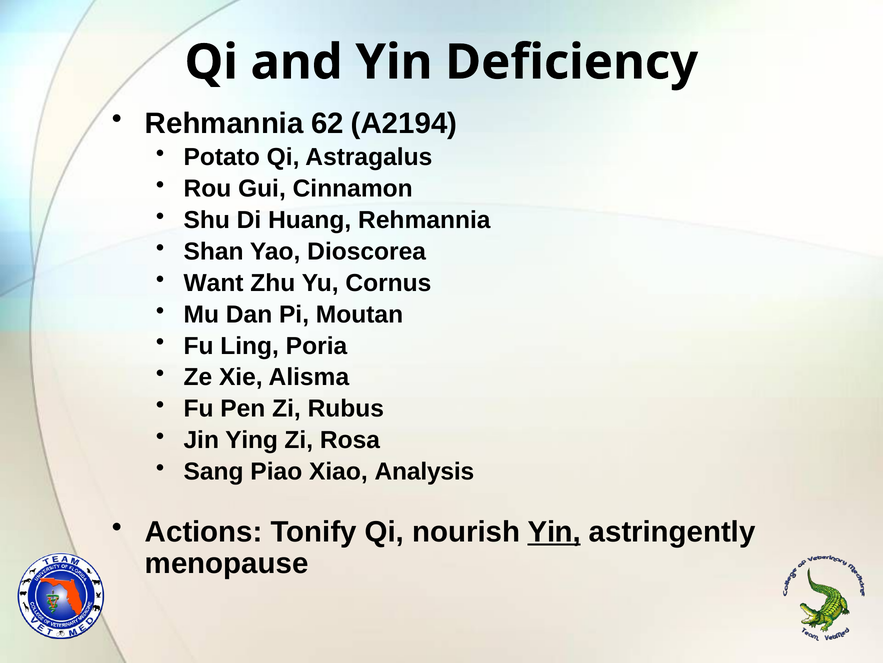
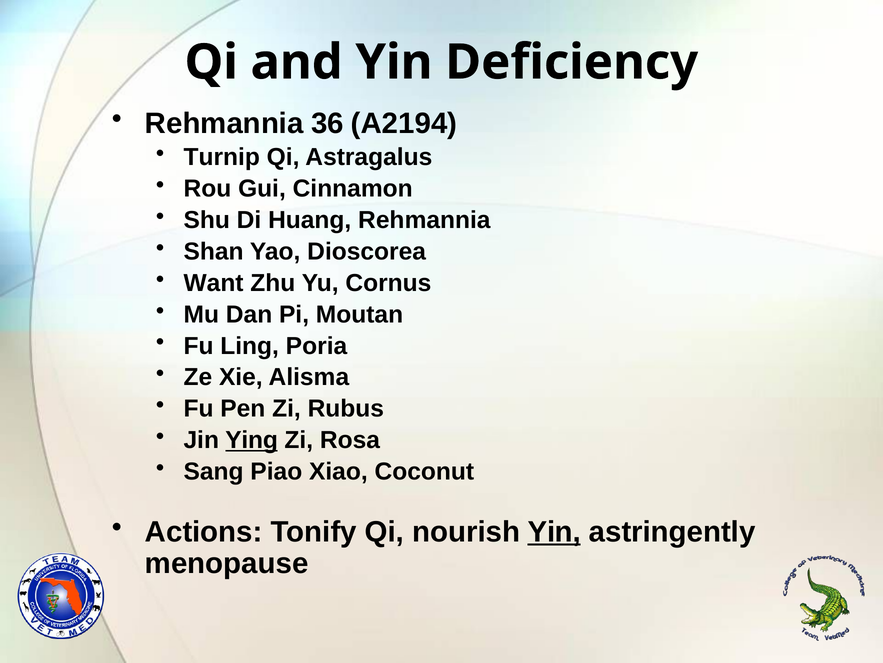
62: 62 -> 36 (327, 123)
Potato: Potato -> Turnip (222, 157)
Ying underline: none -> present (252, 440)
Analysis: Analysis -> Coconut (424, 471)
